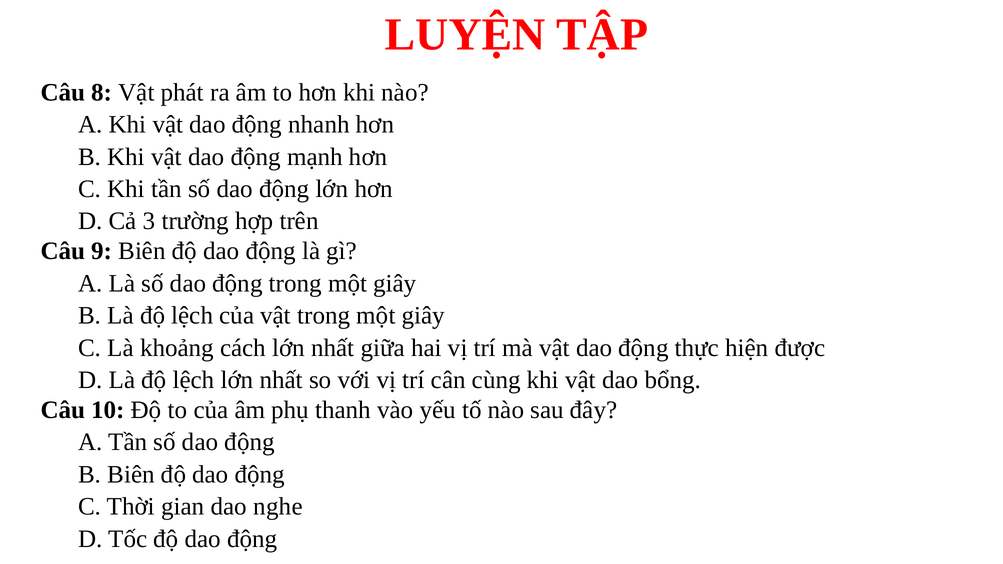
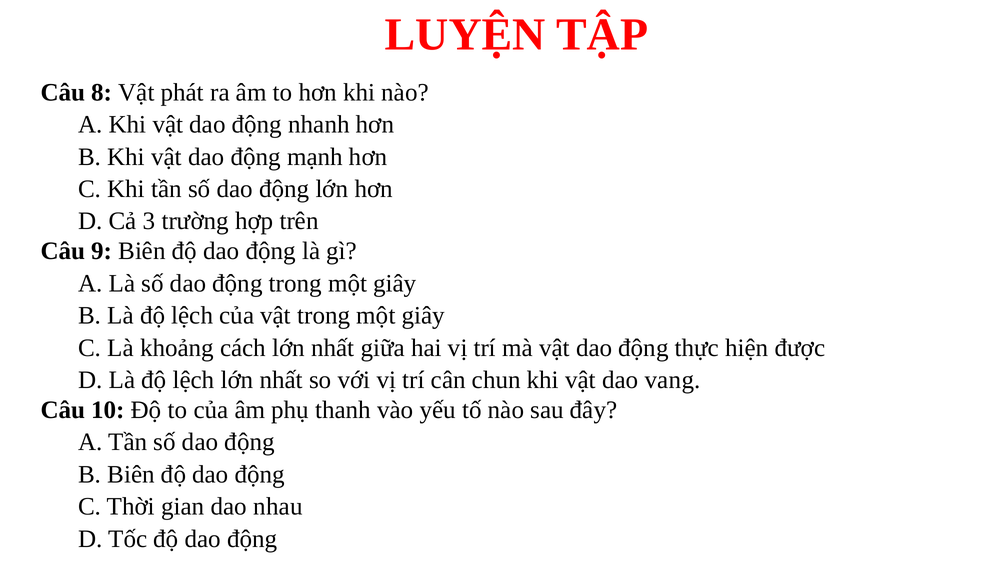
cùng: cùng -> chun (496, 380)
bổng: bổng -> vang (673, 380)
nghe: nghe -> nhau (278, 507)
